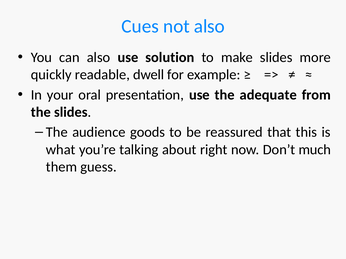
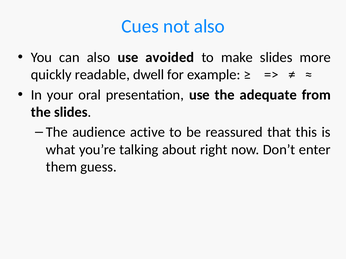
solution: solution -> avoided (170, 58)
goods: goods -> active (148, 132)
much: much -> enter (315, 150)
